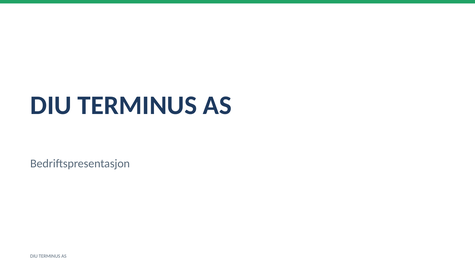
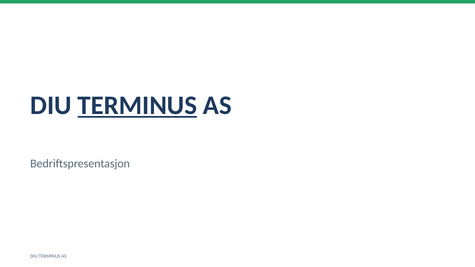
TERMINUS underline: none -> present (137, 105)
